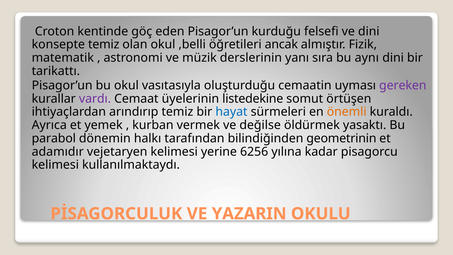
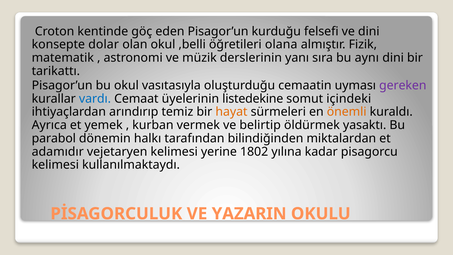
konsepte temiz: temiz -> dolar (104, 45)
ancak: ancak -> olana (281, 45)
vardı colour: purple -> blue (95, 99)
örtüşen: örtüşen -> içindeki (349, 99)
hayat colour: blue -> orange (231, 112)
değilse: değilse -> belirtip (260, 125)
geometrinin: geometrinin -> miktalardan (341, 138)
6256: 6256 -> 1802 (254, 152)
